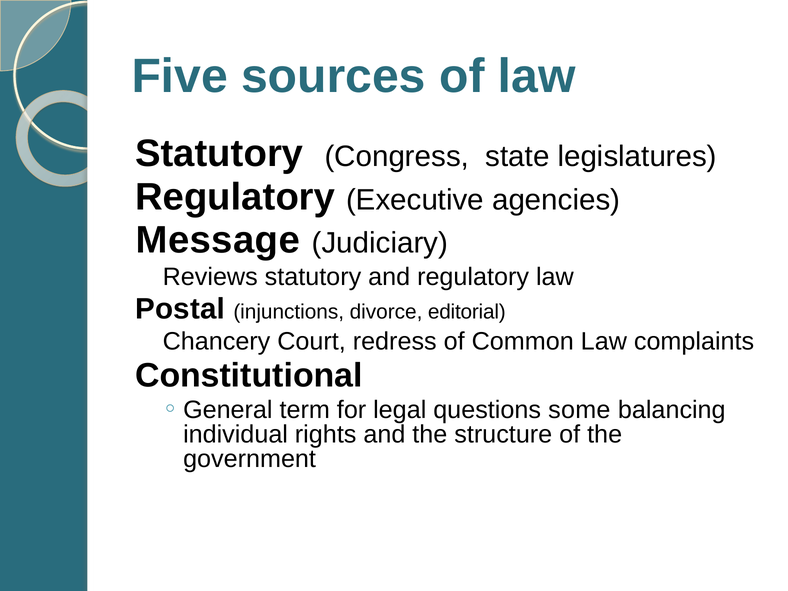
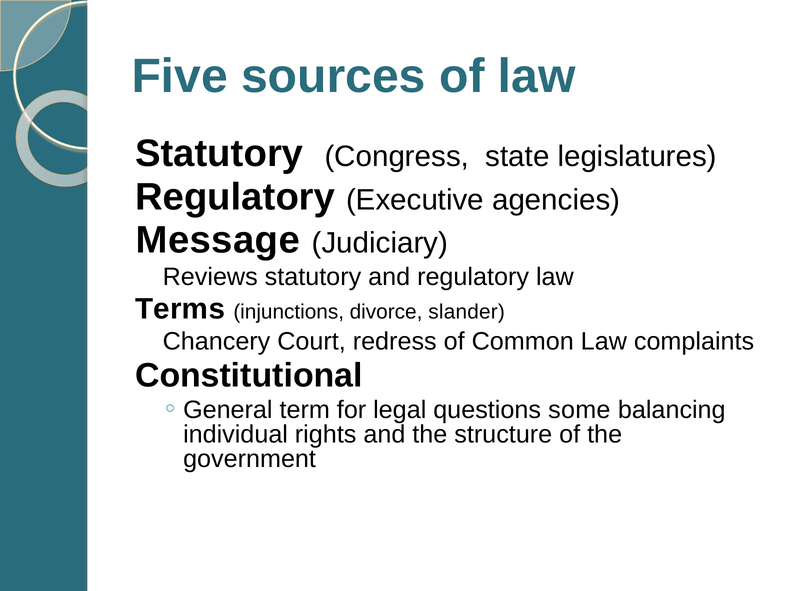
Postal: Postal -> Terms (180, 309)
editorial: editorial -> slander (467, 312)
